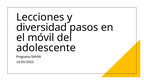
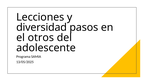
móvil: móvil -> otros (41, 38)
